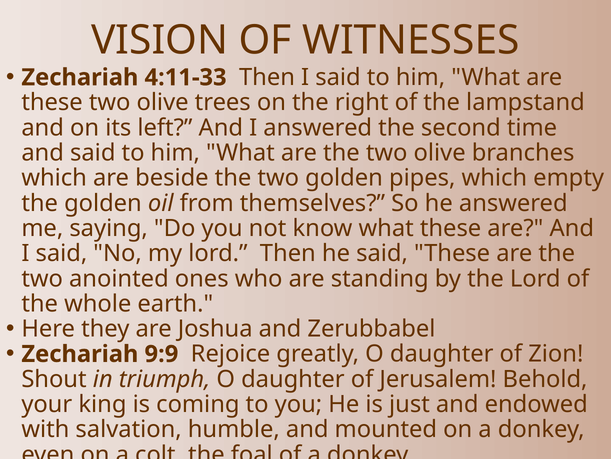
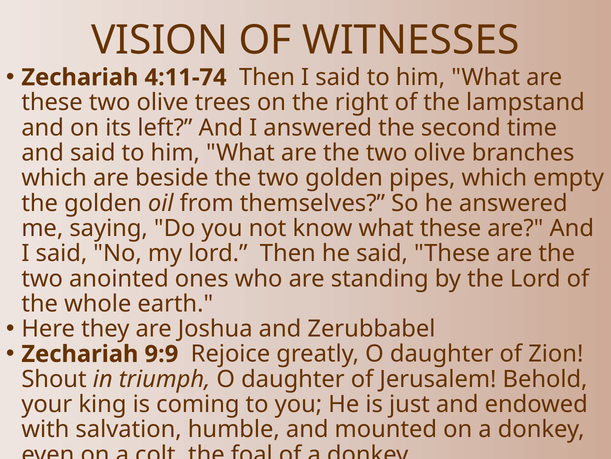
4:11-33: 4:11-33 -> 4:11-74 (186, 77)
